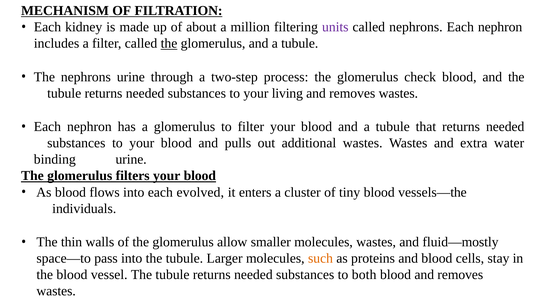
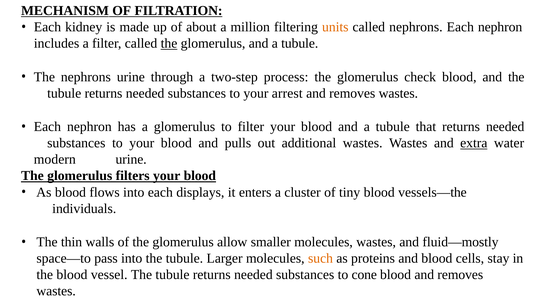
units colour: purple -> orange (335, 27)
living: living -> arrest (287, 93)
extra underline: none -> present (474, 143)
binding: binding -> modern (55, 159)
evolved: evolved -> displays (200, 192)
both: both -> cone (364, 274)
